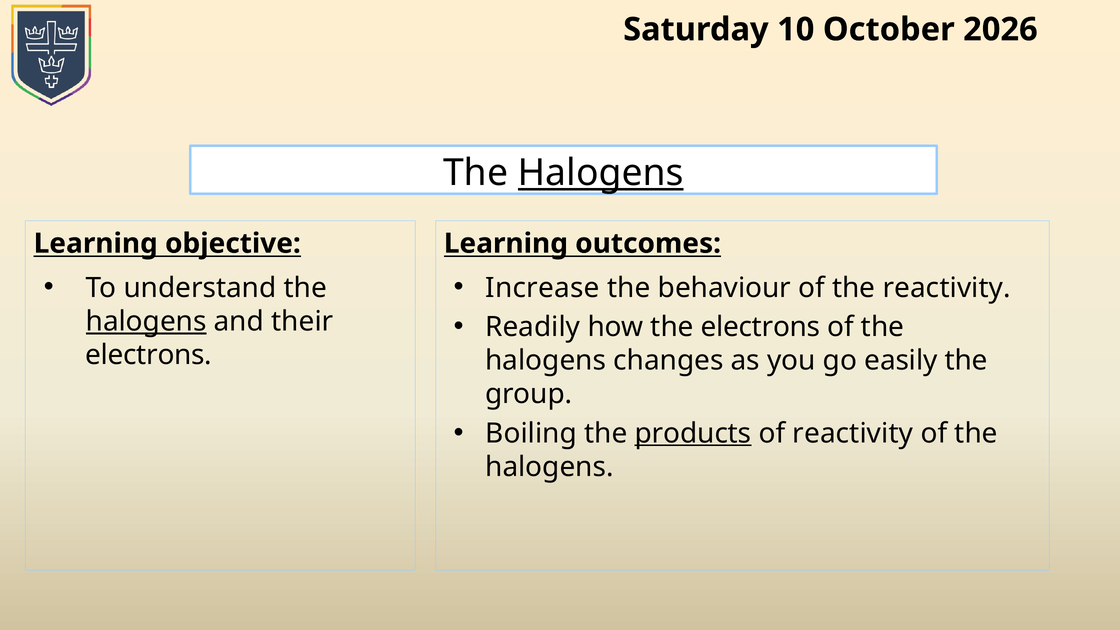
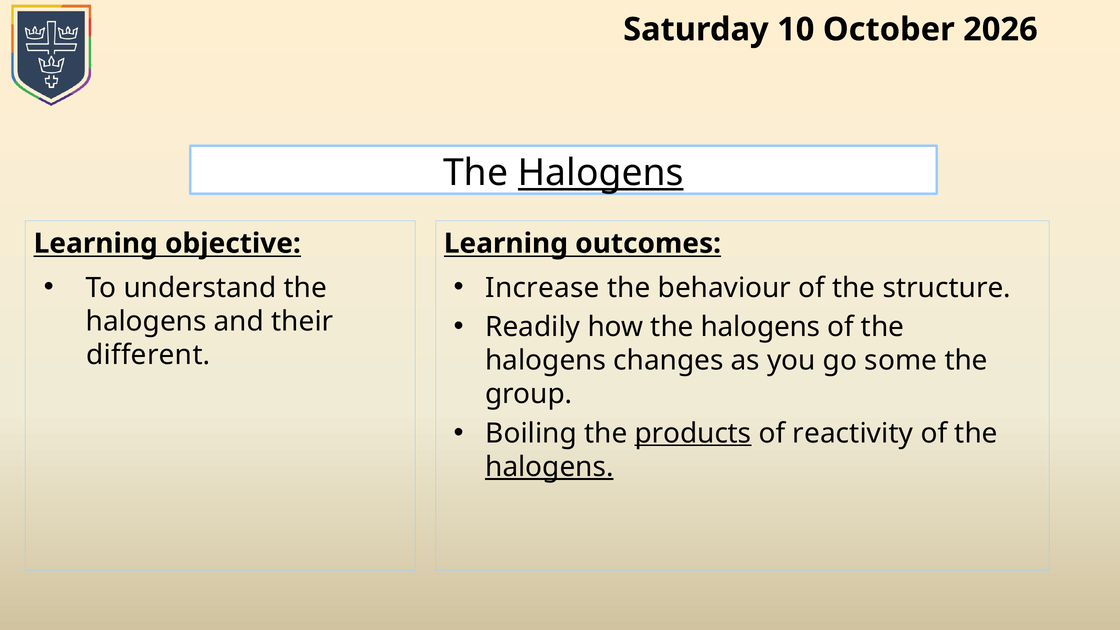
the reactivity: reactivity -> structure (947, 288)
how the electrons: electrons -> halogens (761, 327)
halogens underline: present -> none (146, 321)
electrons: electrons -> different (148, 355)
easily: easily -> some (901, 361)
halogens underline: none -> present (549, 467)
